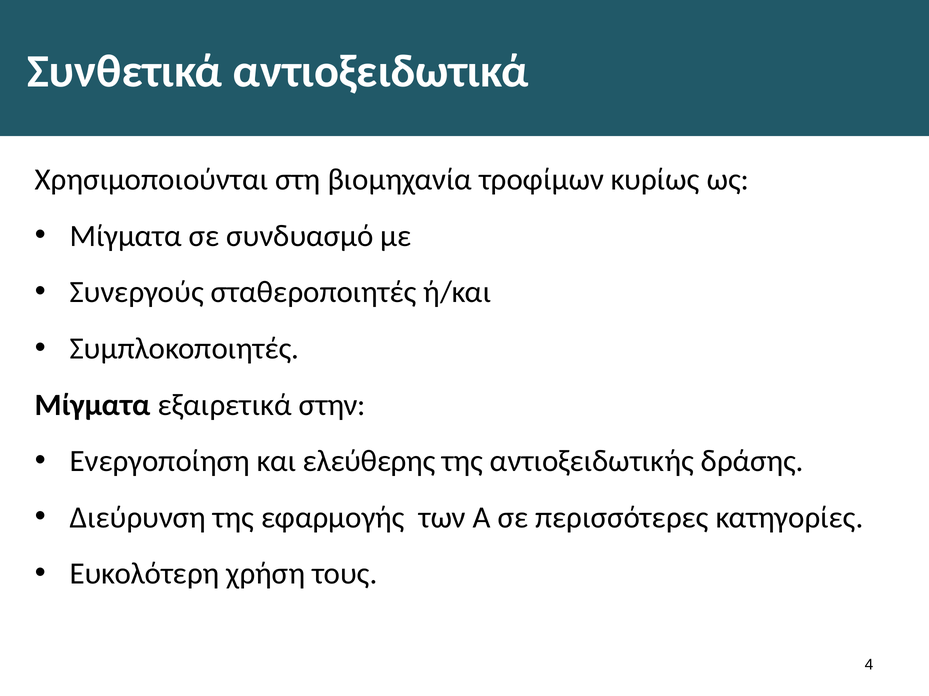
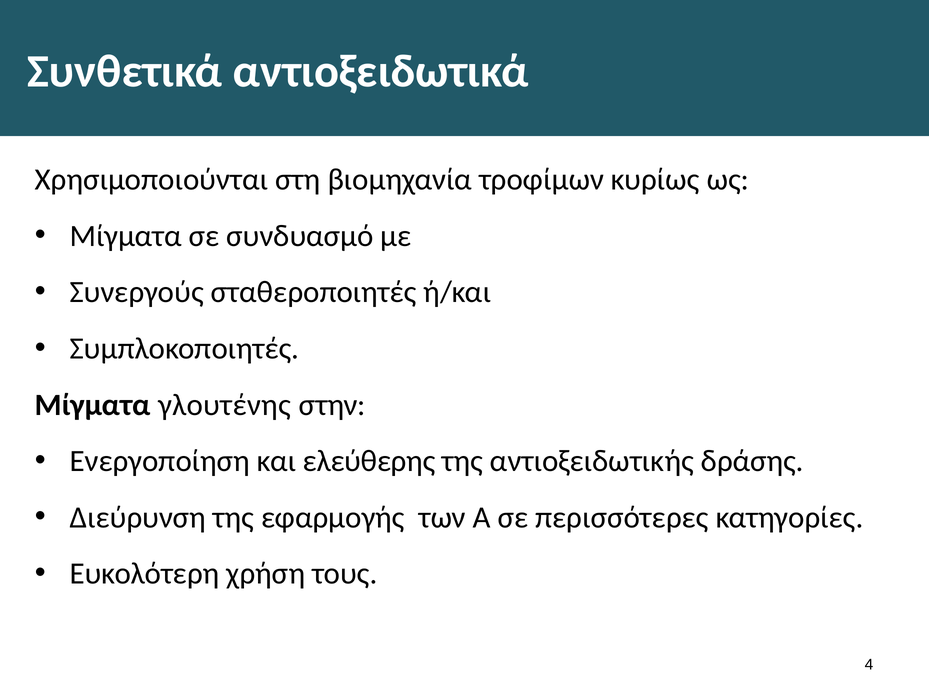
εξαιρετικά: εξαιρετικά -> γλουτένης (224, 405)
